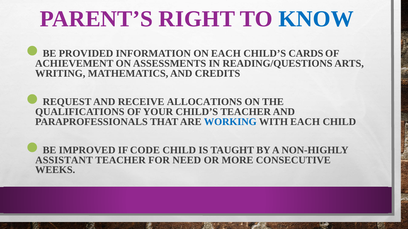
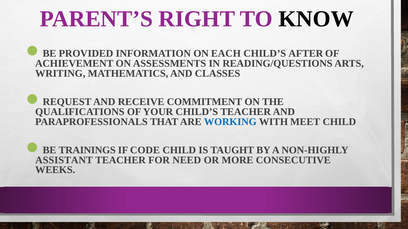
KNOW colour: blue -> black (316, 19)
CARDS: CARDS -> AFTER (306, 54)
CREDITS: CREDITS -> CLASSES (218, 74)
ALLOCATIONS: ALLOCATIONS -> COMMITMENT (204, 102)
WITH EACH: EACH -> MEET (305, 122)
IMPROVED: IMPROVED -> TRAININGS (87, 150)
